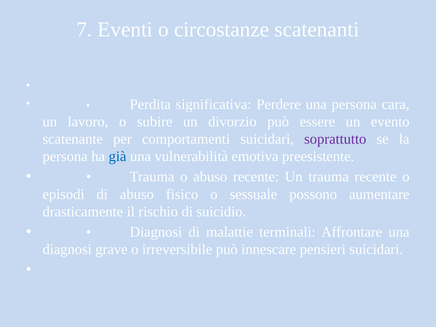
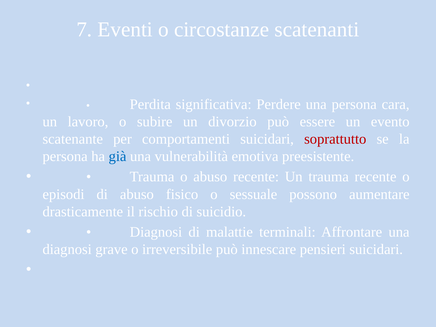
soprattutto colour: purple -> red (335, 139)
